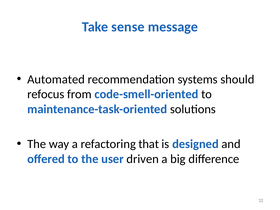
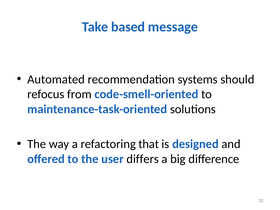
sense: sense -> based (128, 27)
driven: driven -> differs (143, 159)
